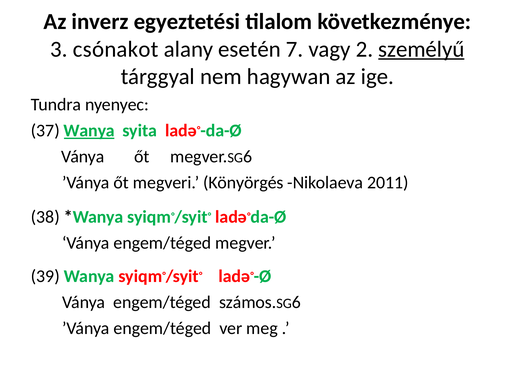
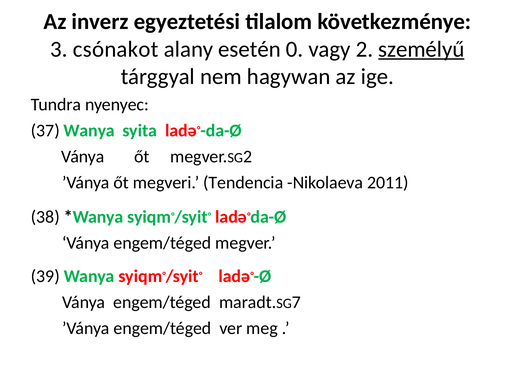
7: 7 -> 0 (295, 49)
Wanya underline: present -> none (89, 131)
6: 6 -> 2 (248, 157)
Könyörgés: Könyörgés -> Tendencia (243, 183)
számos: számos -> maradt (248, 303)
6: 6 -> 7 (296, 303)
